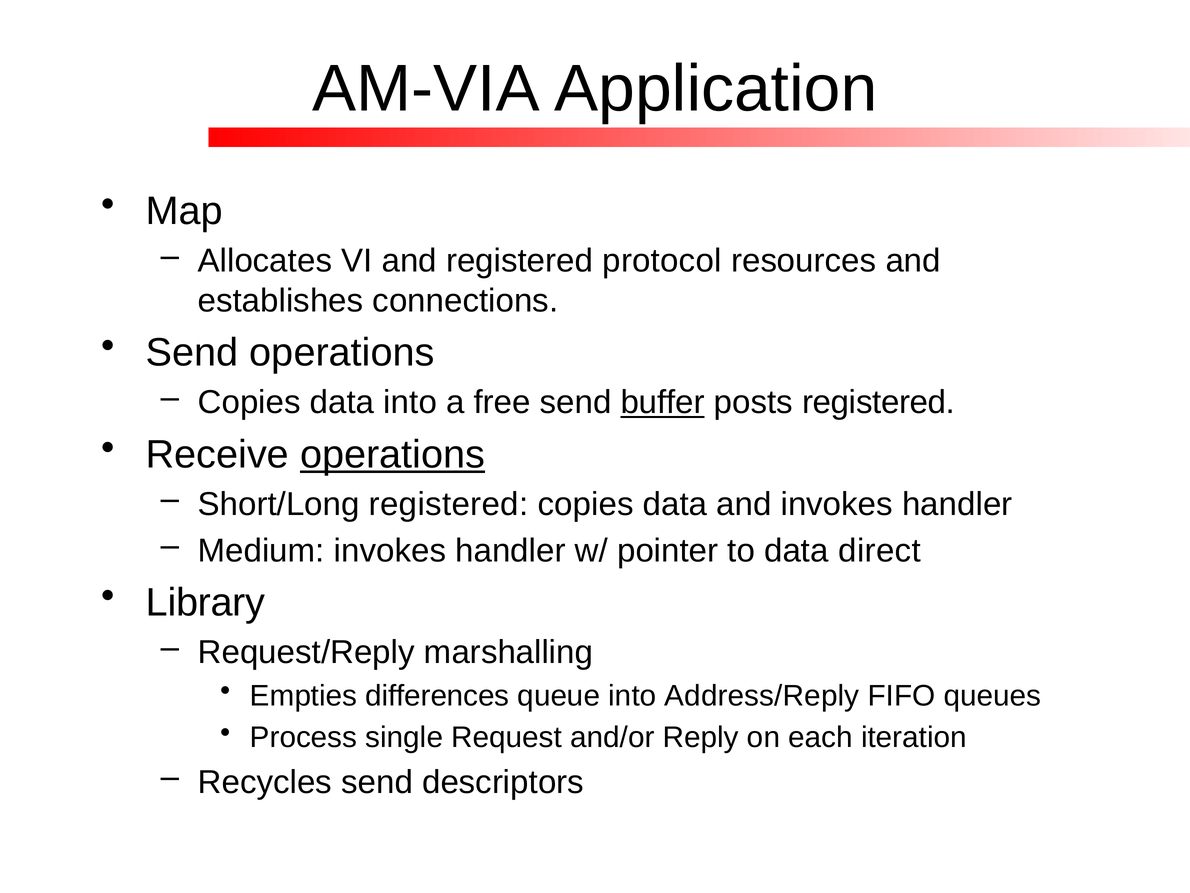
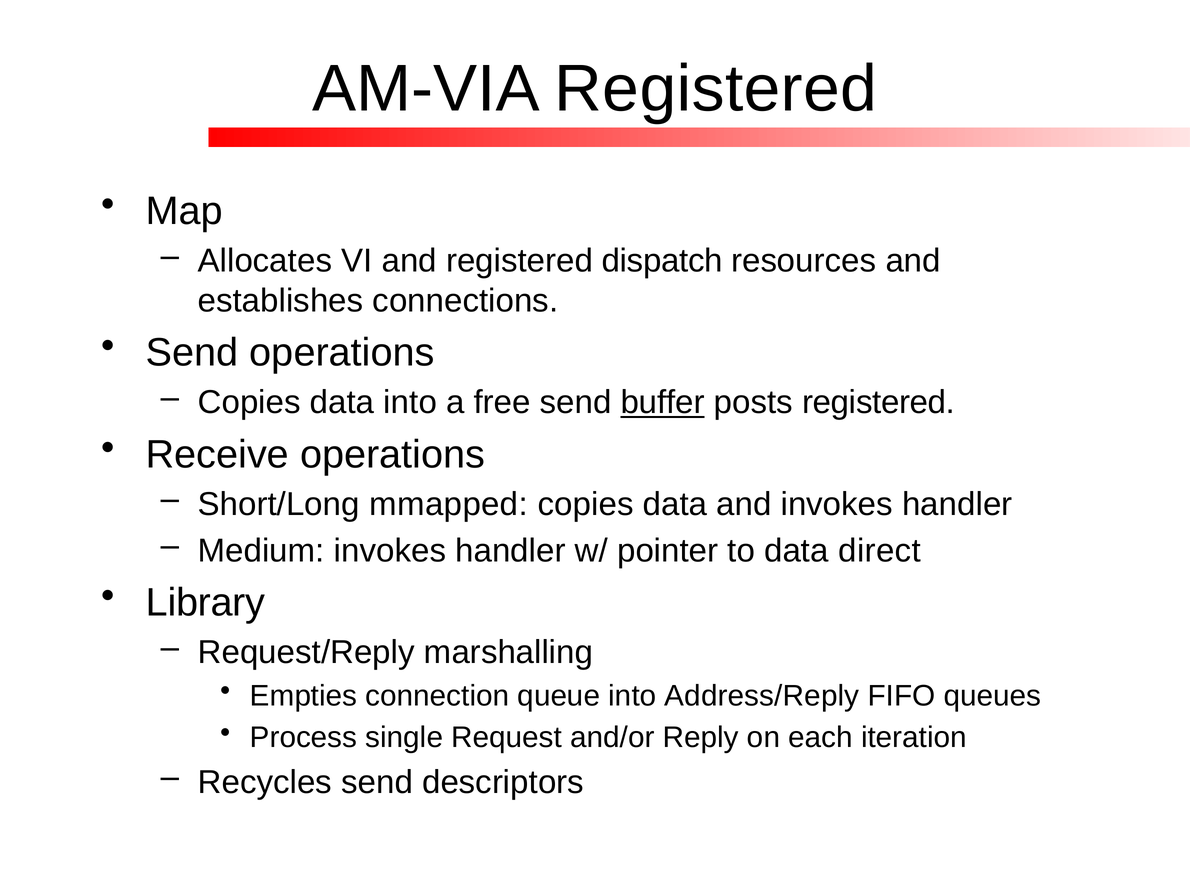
AM-VIA Application: Application -> Registered (716, 89)
protocol: protocol -> dispatch (662, 261)
operations underline: present -> none (393, 454)
Short/Long registered: registered -> mmapped (449, 504)
differences: differences -> connection (437, 696)
